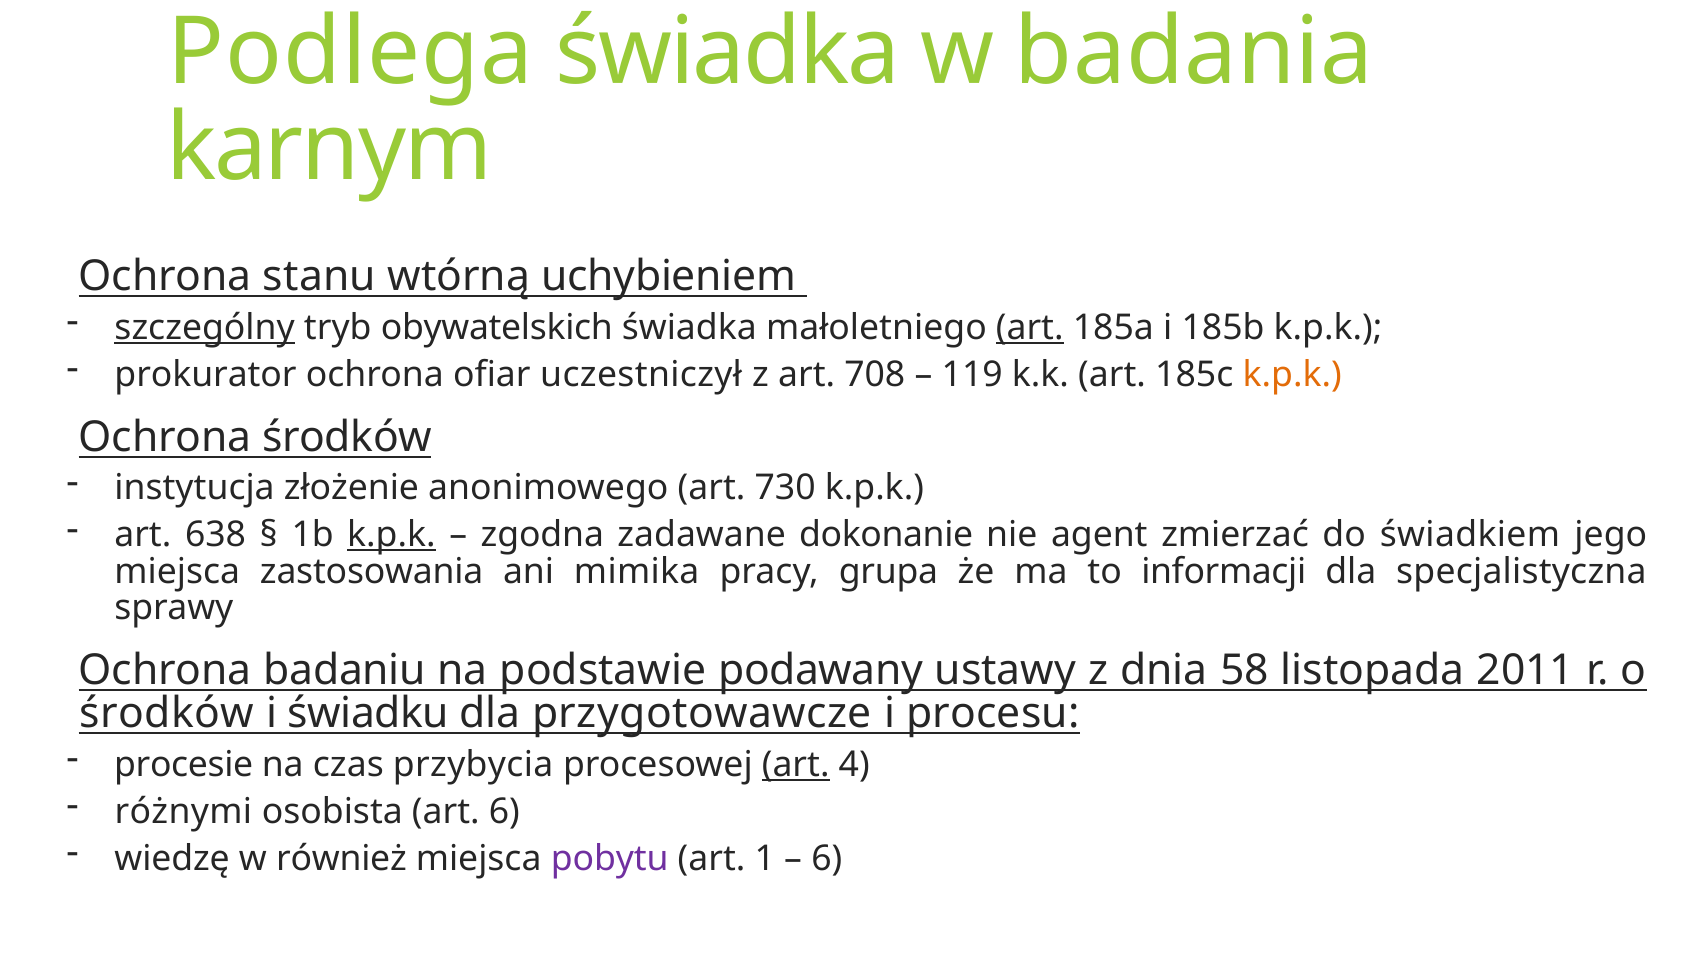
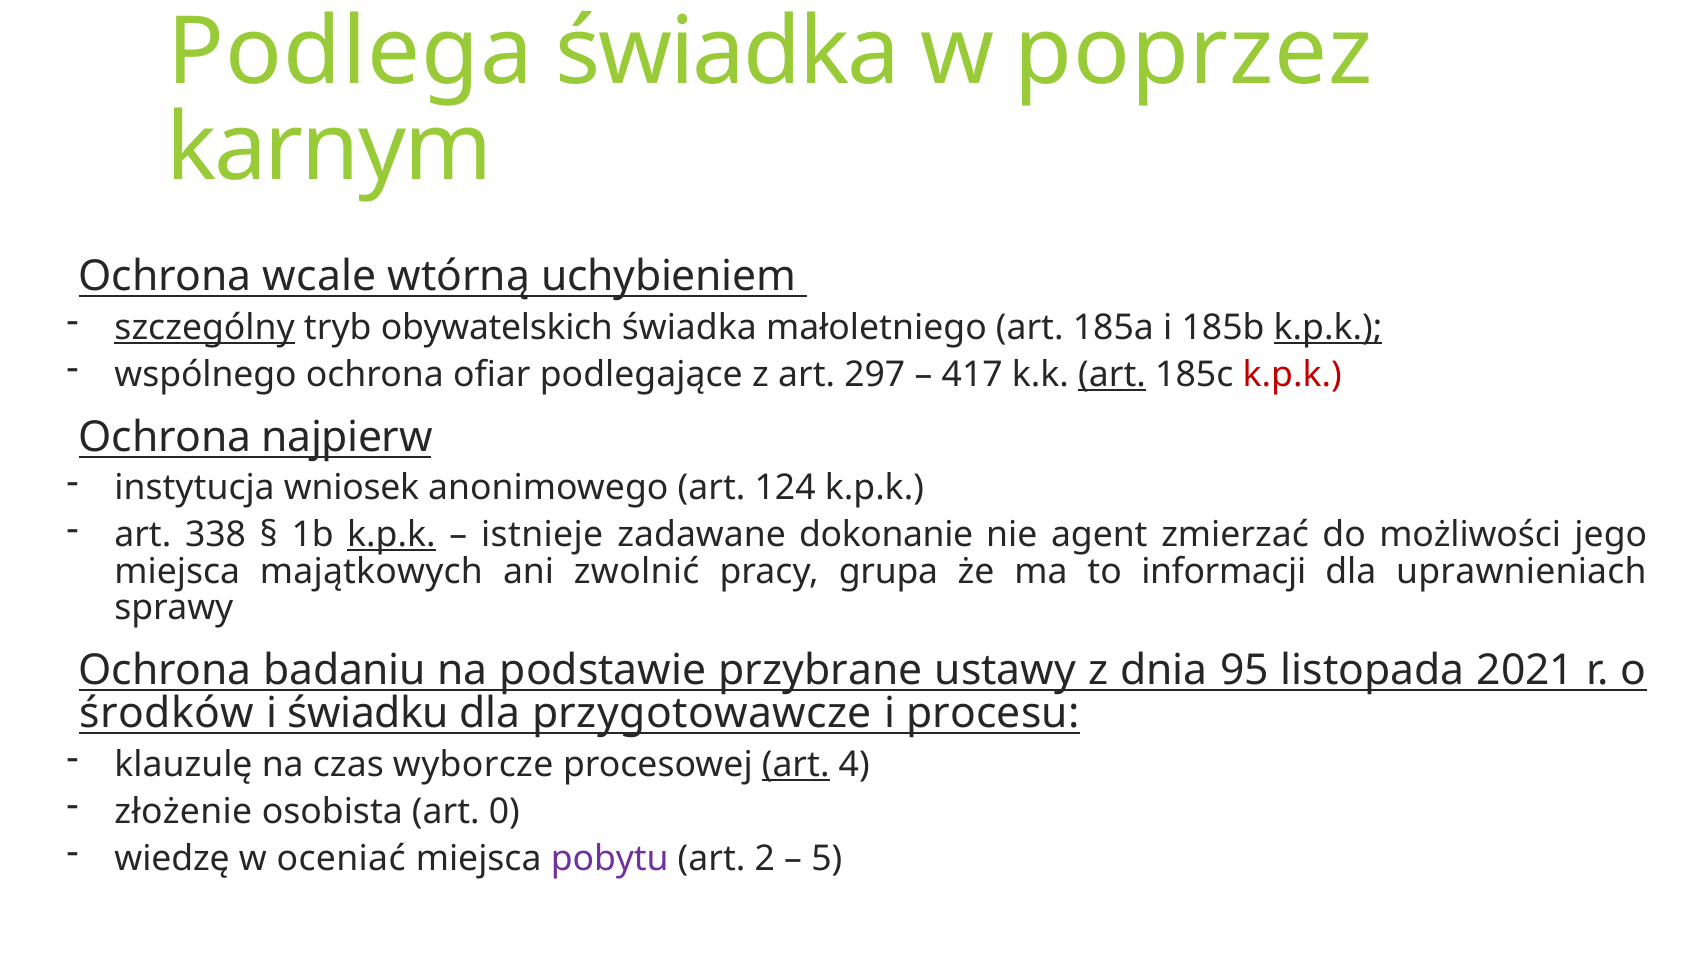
badania: badania -> poprzez (1194, 52)
stanu: stanu -> wcale (320, 277)
art underline: present -> none (1030, 328)
k.p.k underline: none -> present (1328, 328)
prokurator: prokurator -> wspólnego (206, 375)
uczestniczył: uczestniczył -> podlegające (641, 375)
708: 708 -> 297 (875, 375)
119: 119 -> 417 (972, 375)
art underline: none -> present (1112, 375)
k.p.k colour: orange -> red (1292, 375)
Ochrona środków: środków -> najpierw (347, 437)
złożenie: złożenie -> wniosek (352, 488)
730: 730 -> 124 (785, 488)
638: 638 -> 338 (216, 535)
zgodna: zgodna -> istnieje (542, 535)
świadkiem: świadkiem -> możliwości (1470, 535)
zastosowania: zastosowania -> majątkowych (371, 571)
mimika: mimika -> zwolnić (637, 571)
specjalistyczna: specjalistyczna -> uprawnieniach (1521, 571)
podawany: podawany -> przybrane (821, 670)
58: 58 -> 95 (1244, 670)
2011: 2011 -> 2021 (1526, 670)
procesie: procesie -> klauzulę (184, 765)
przybycia: przybycia -> wyborcze (473, 765)
różnymi: różnymi -> złożenie (183, 812)
art 6: 6 -> 0 (504, 812)
również: również -> oceniać (341, 859)
1: 1 -> 2 (765, 859)
6: 6 -> 5 (827, 859)
